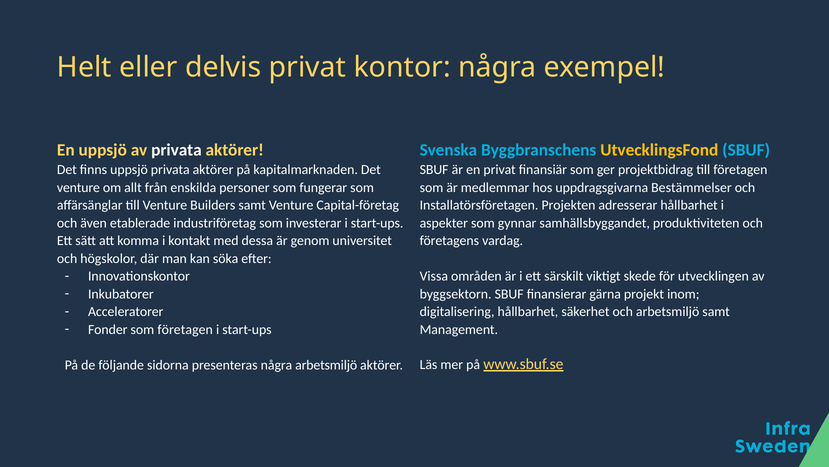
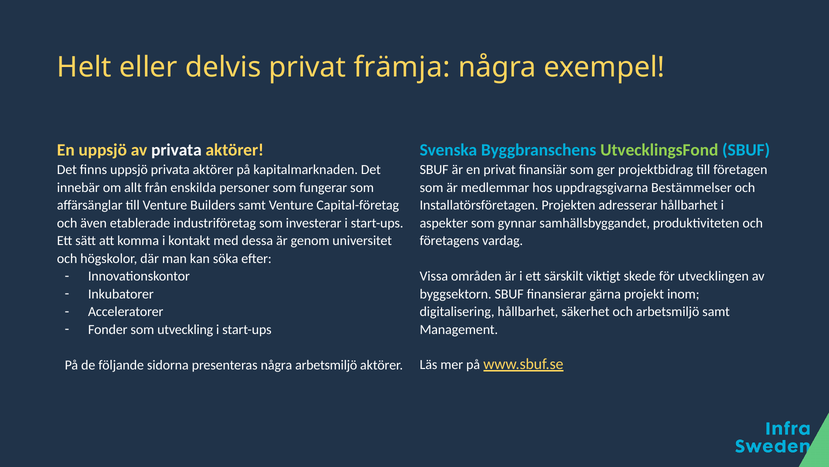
kontor: kontor -> främja (402, 67)
UtvecklingsFond colour: yellow -> light green (659, 150)
venture: venture -> innebär (78, 187)
som företagen: företagen -> utveckling (185, 329)
